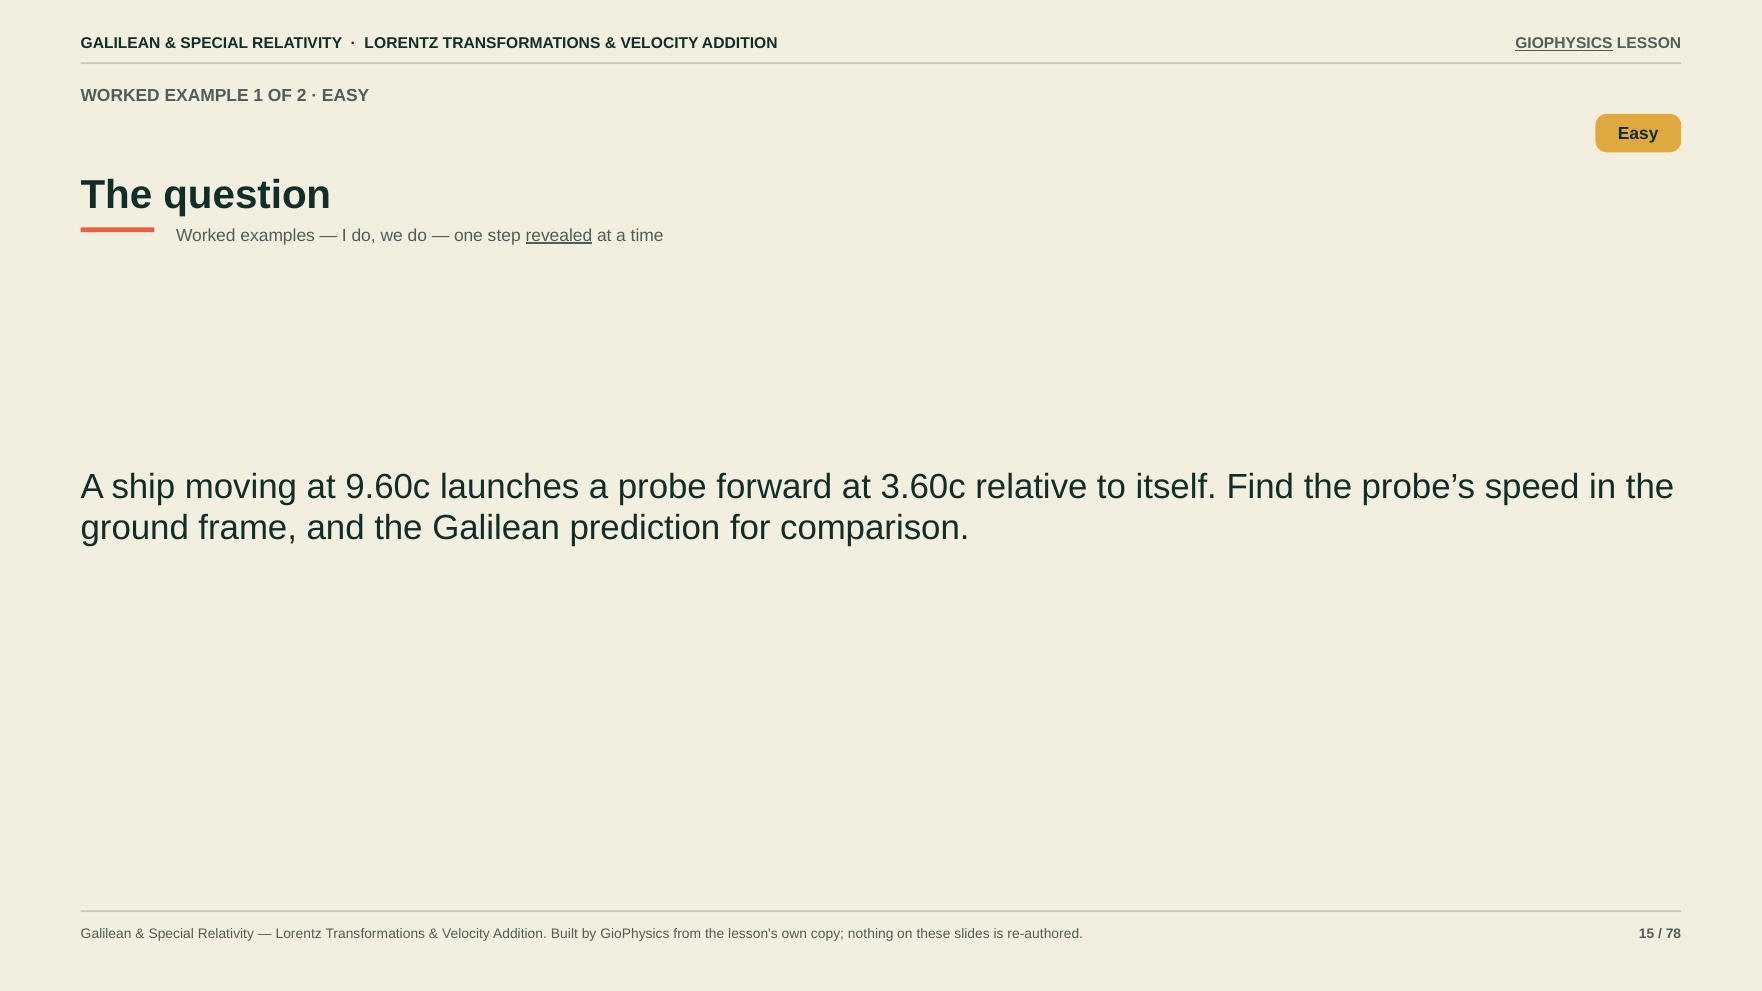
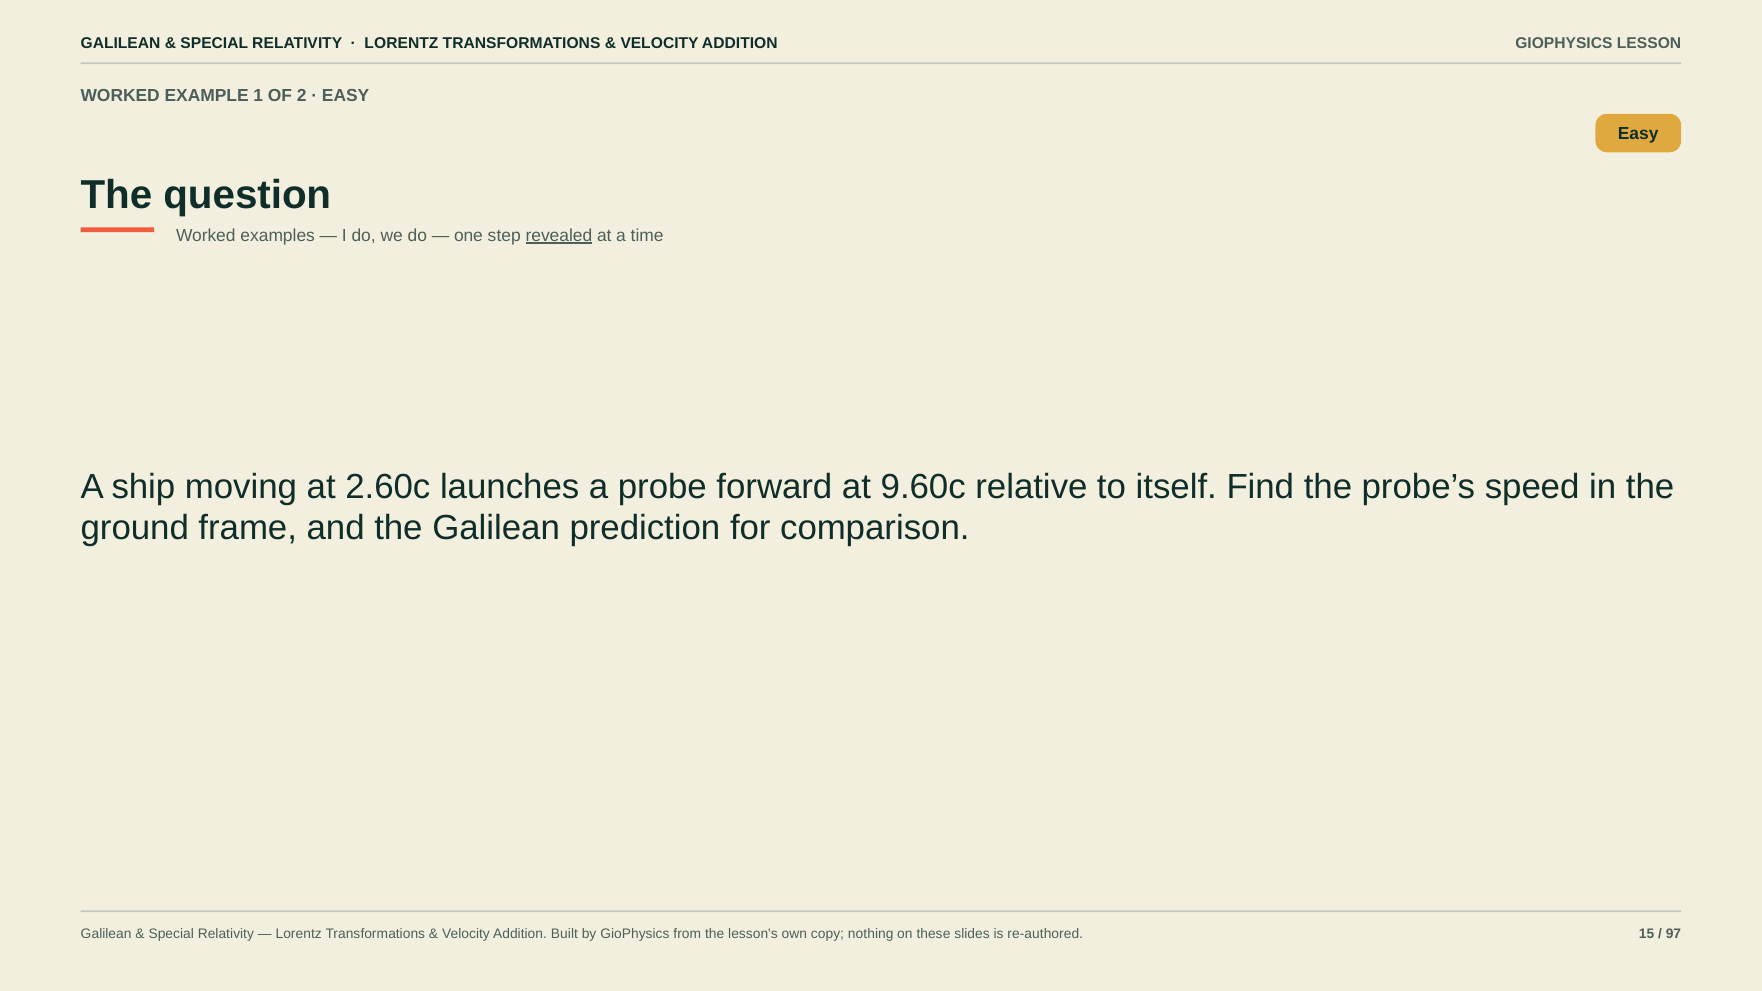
GIOPHYSICS underline: present -> none (1564, 43)
9.60c: 9.60c -> 2.60c (388, 487)
3.60c: 3.60c -> 9.60c (923, 487)
78: 78 -> 97 (1673, 934)
